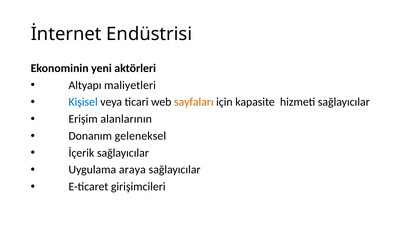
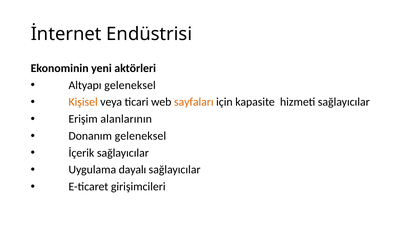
Altyapı maliyetleri: maliyetleri -> geleneksel (130, 85)
Kişisel colour: blue -> orange (83, 102)
araya: araya -> dayalı (132, 170)
